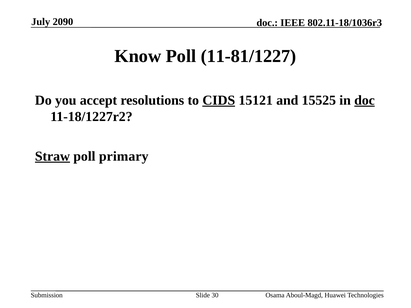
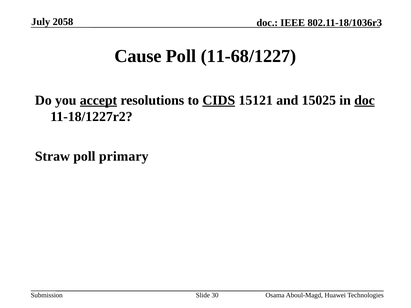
2090: 2090 -> 2058 (63, 22)
Know: Know -> Cause (138, 56)
11-81/1227: 11-81/1227 -> 11-68/1227 (249, 56)
accept underline: none -> present (98, 100)
15525: 15525 -> 15025 (319, 100)
Straw underline: present -> none (52, 156)
